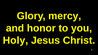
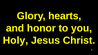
mercy: mercy -> hearts (65, 16)
